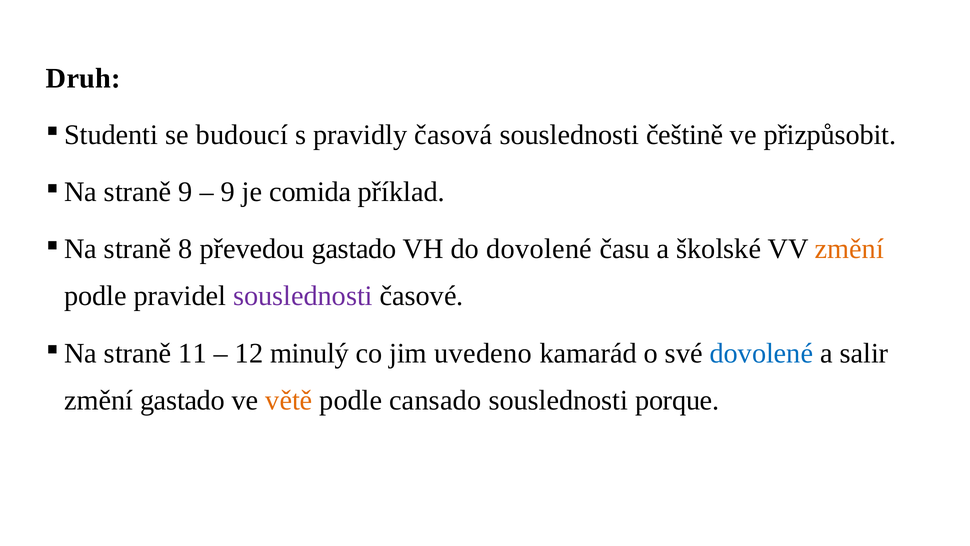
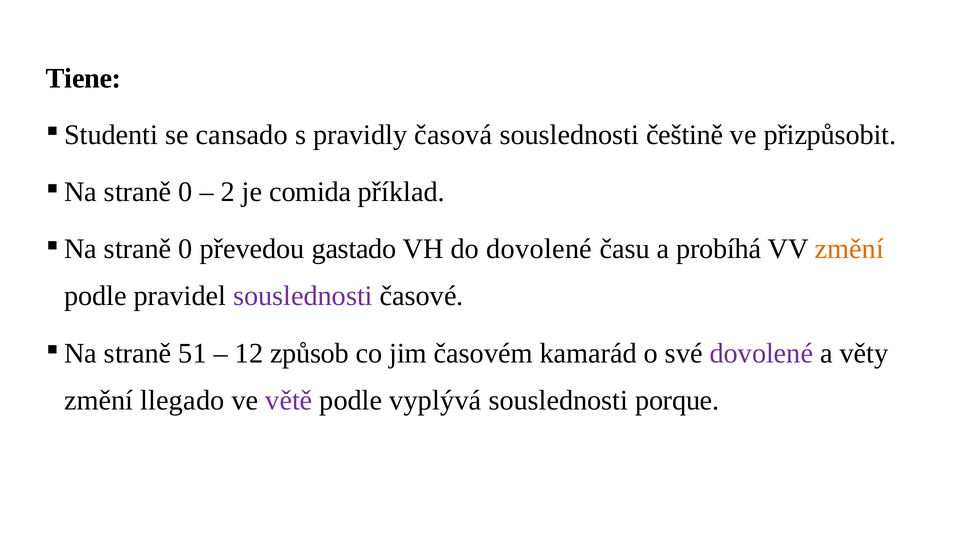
Druh: Druh -> Tiene (84, 78)
budoucí: budoucí -> cansado (242, 135)
9: 9 -> 0 (185, 192)
9: 9 -> 2 (228, 192)
8: 8 -> 0 (185, 249)
školské: školské -> probíhá (719, 249)
11: 11 -> 51 (193, 353)
minulý: minulý -> způsob (309, 353)
uvedeno: uvedeno -> časovém (483, 353)
dovolené colour: blue -> purple (761, 353)
salir: salir -> věty (864, 353)
změní gastado: gastado -> llegado (182, 400)
větě colour: orange -> purple (289, 400)
cansado: cansado -> vyplývá (435, 400)
